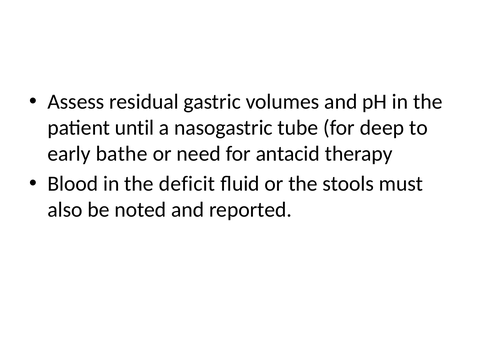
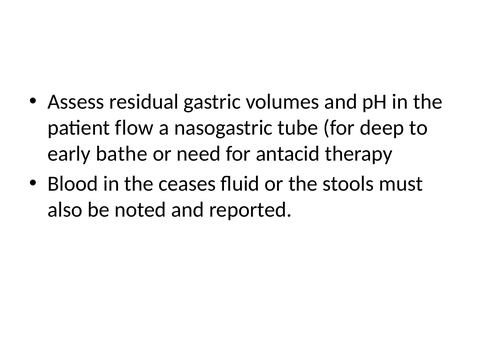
until: until -> flow (134, 128)
deficit: deficit -> ceases (187, 184)
